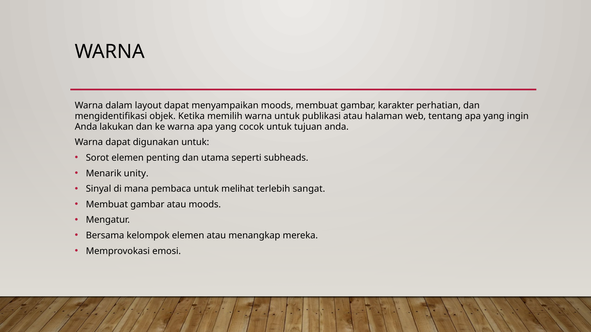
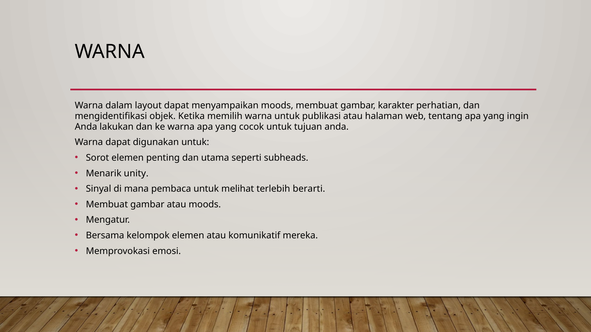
sangat: sangat -> berarti (309, 189)
menangkap: menangkap -> komunikatif (254, 236)
